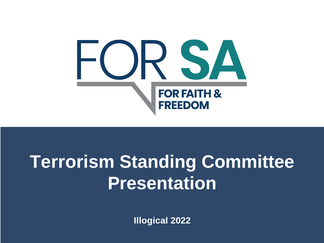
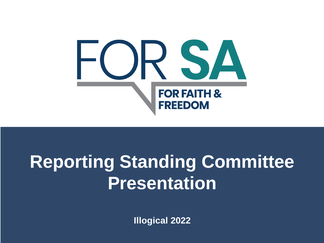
Terrorism: Terrorism -> Reporting (72, 162)
